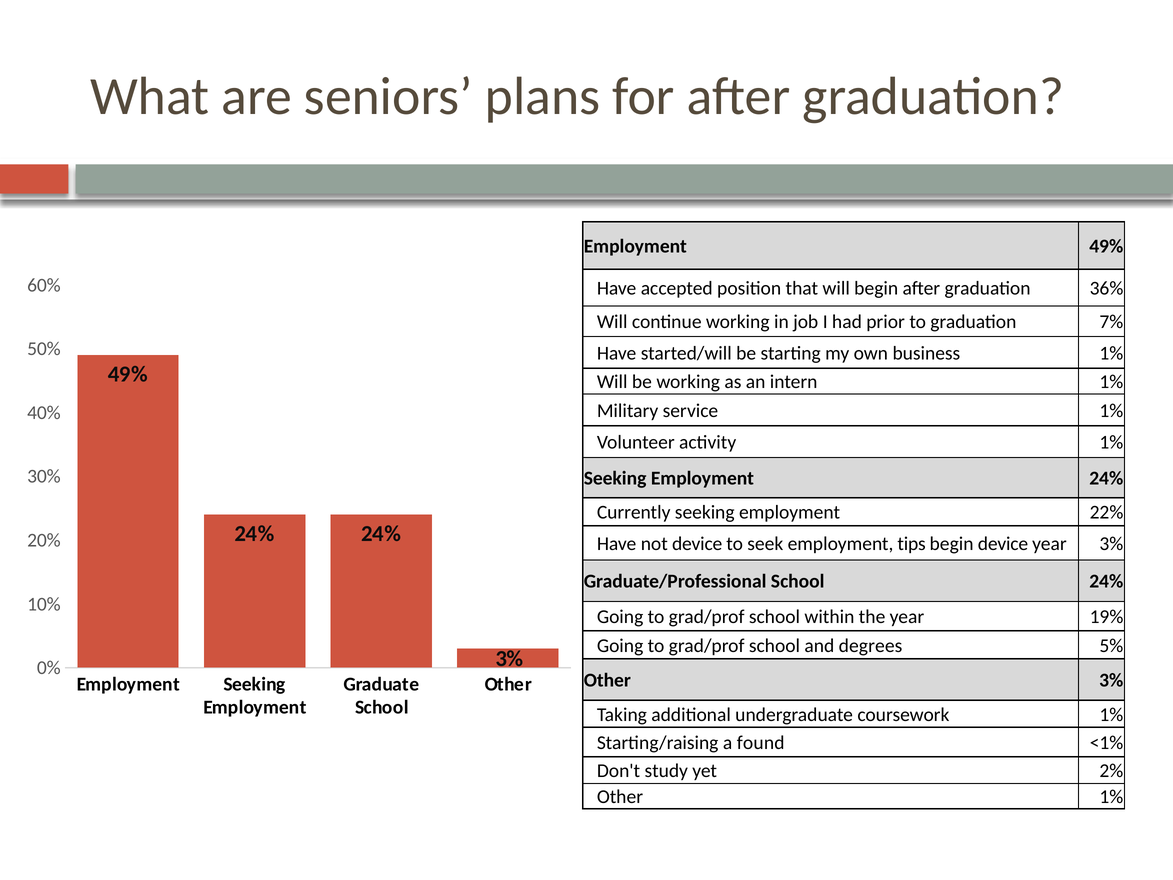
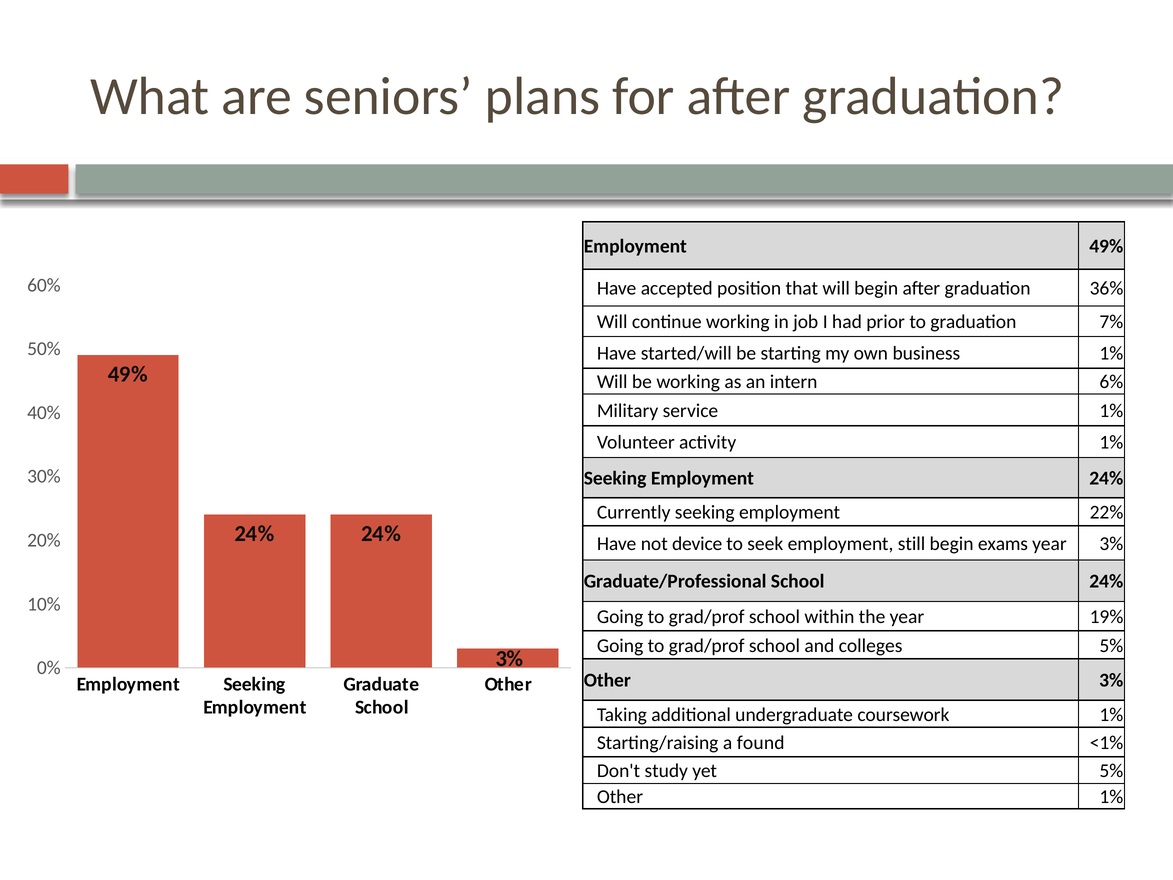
intern 1%: 1% -> 6% (1111, 382)
tips: tips -> still (912, 544)
begin device: device -> exams (1003, 544)
degrees: degrees -> colleges (871, 645)
yet 2%: 2% -> 5% (1111, 771)
